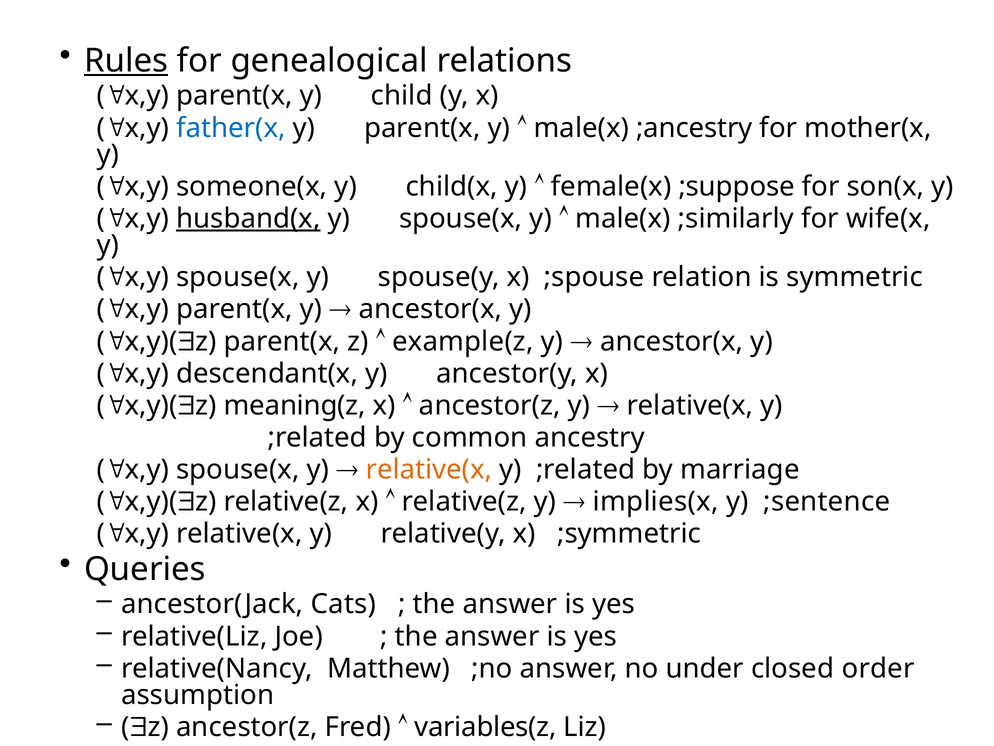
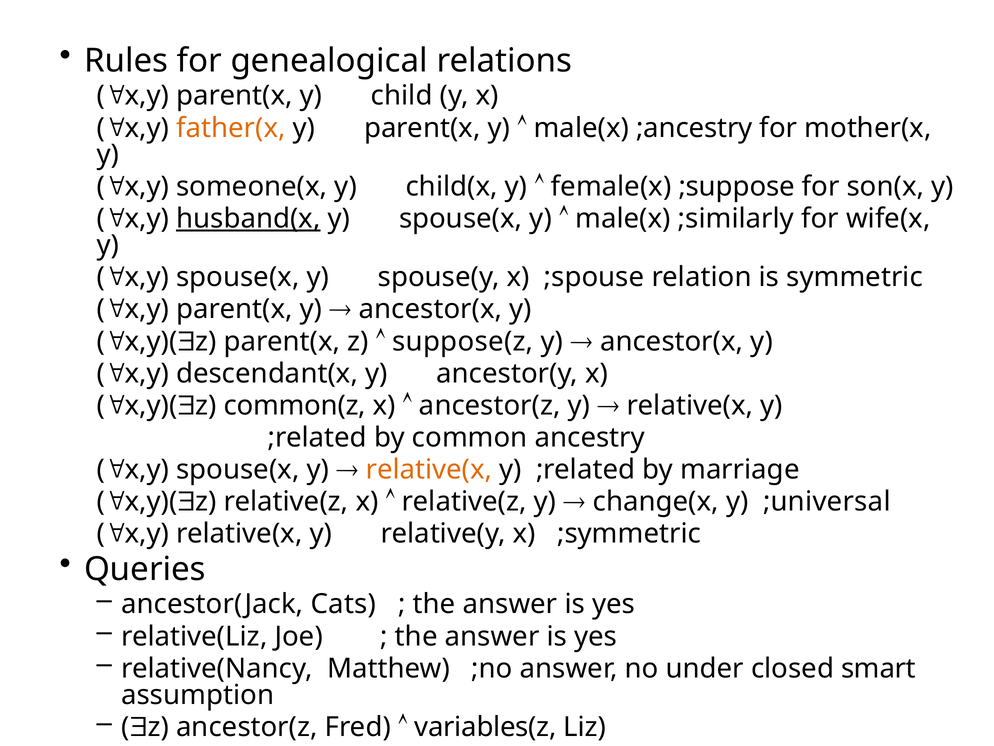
Rules underline: present -> none (126, 61)
father(x colour: blue -> orange (231, 128)
example(z: example(z -> suppose(z (463, 341)
meaning(z: meaning(z -> common(z (295, 405)
implies(x: implies(x -> change(x (656, 501)
;sentence: ;sentence -> ;universal (827, 501)
order: order -> smart (878, 668)
